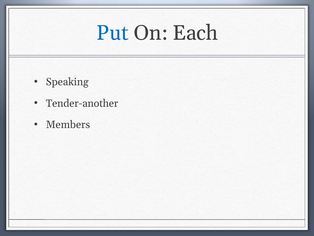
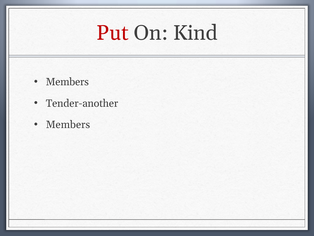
Put colour: blue -> red (113, 33)
Each: Each -> Kind (195, 33)
Speaking: Speaking -> Members (67, 82)
